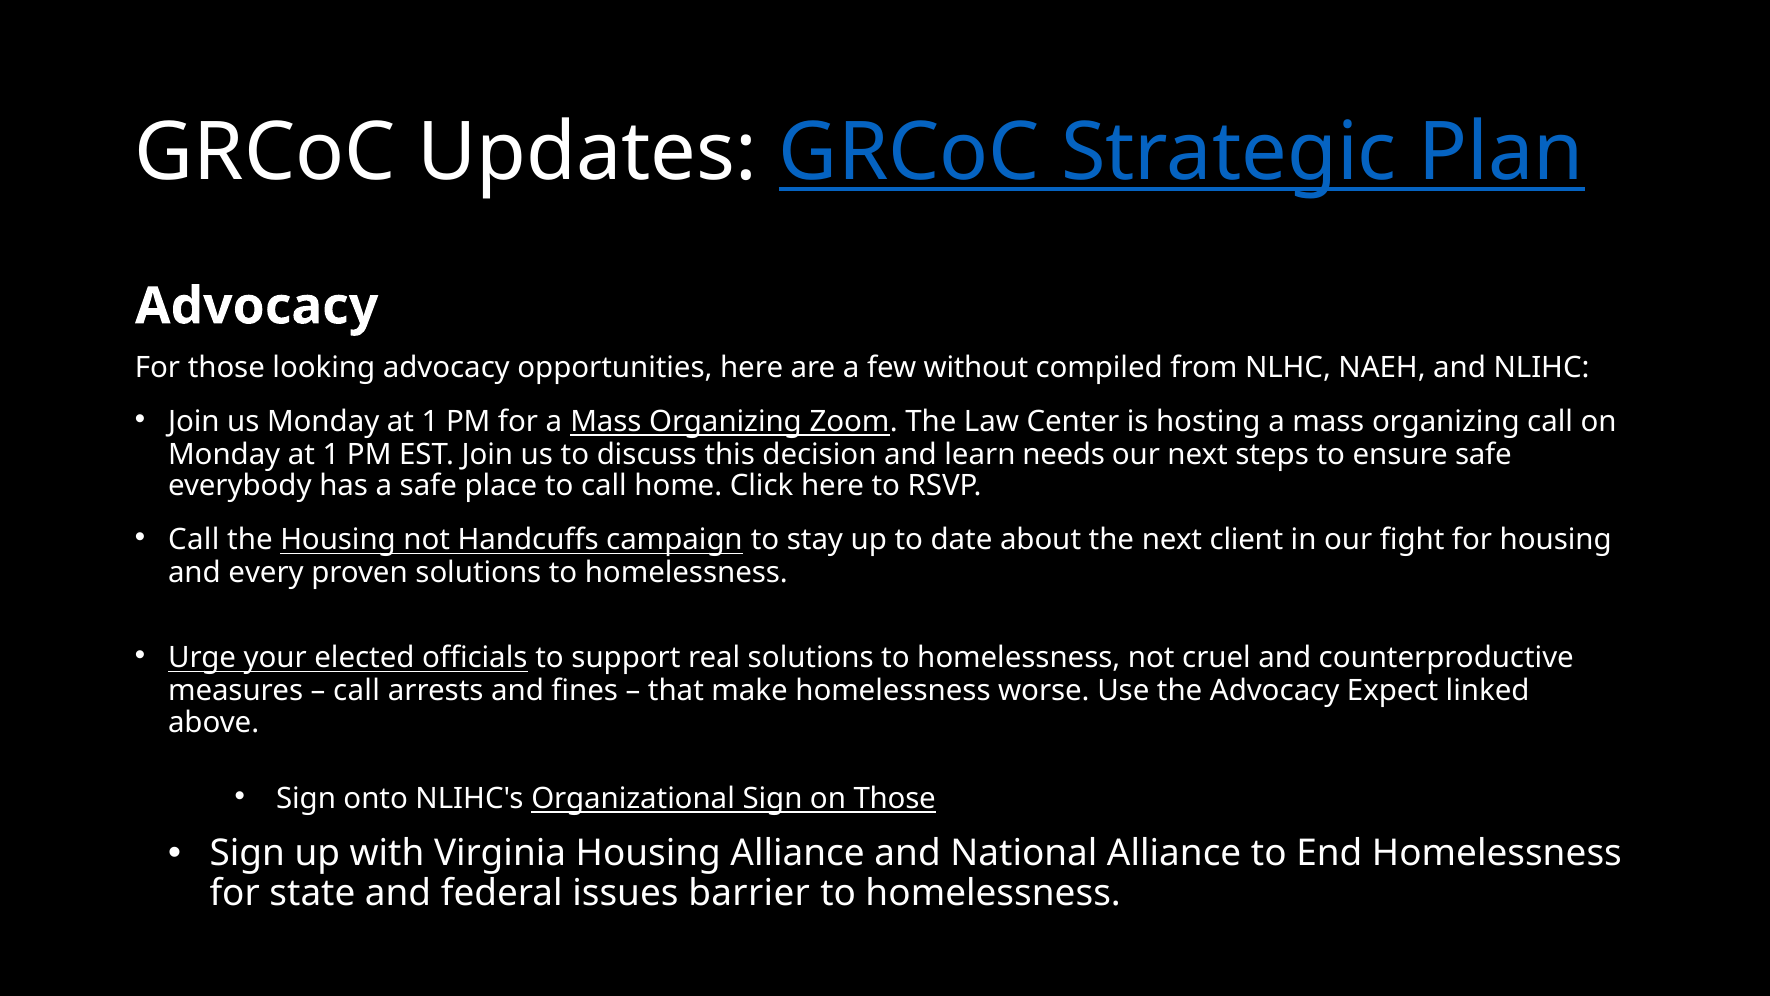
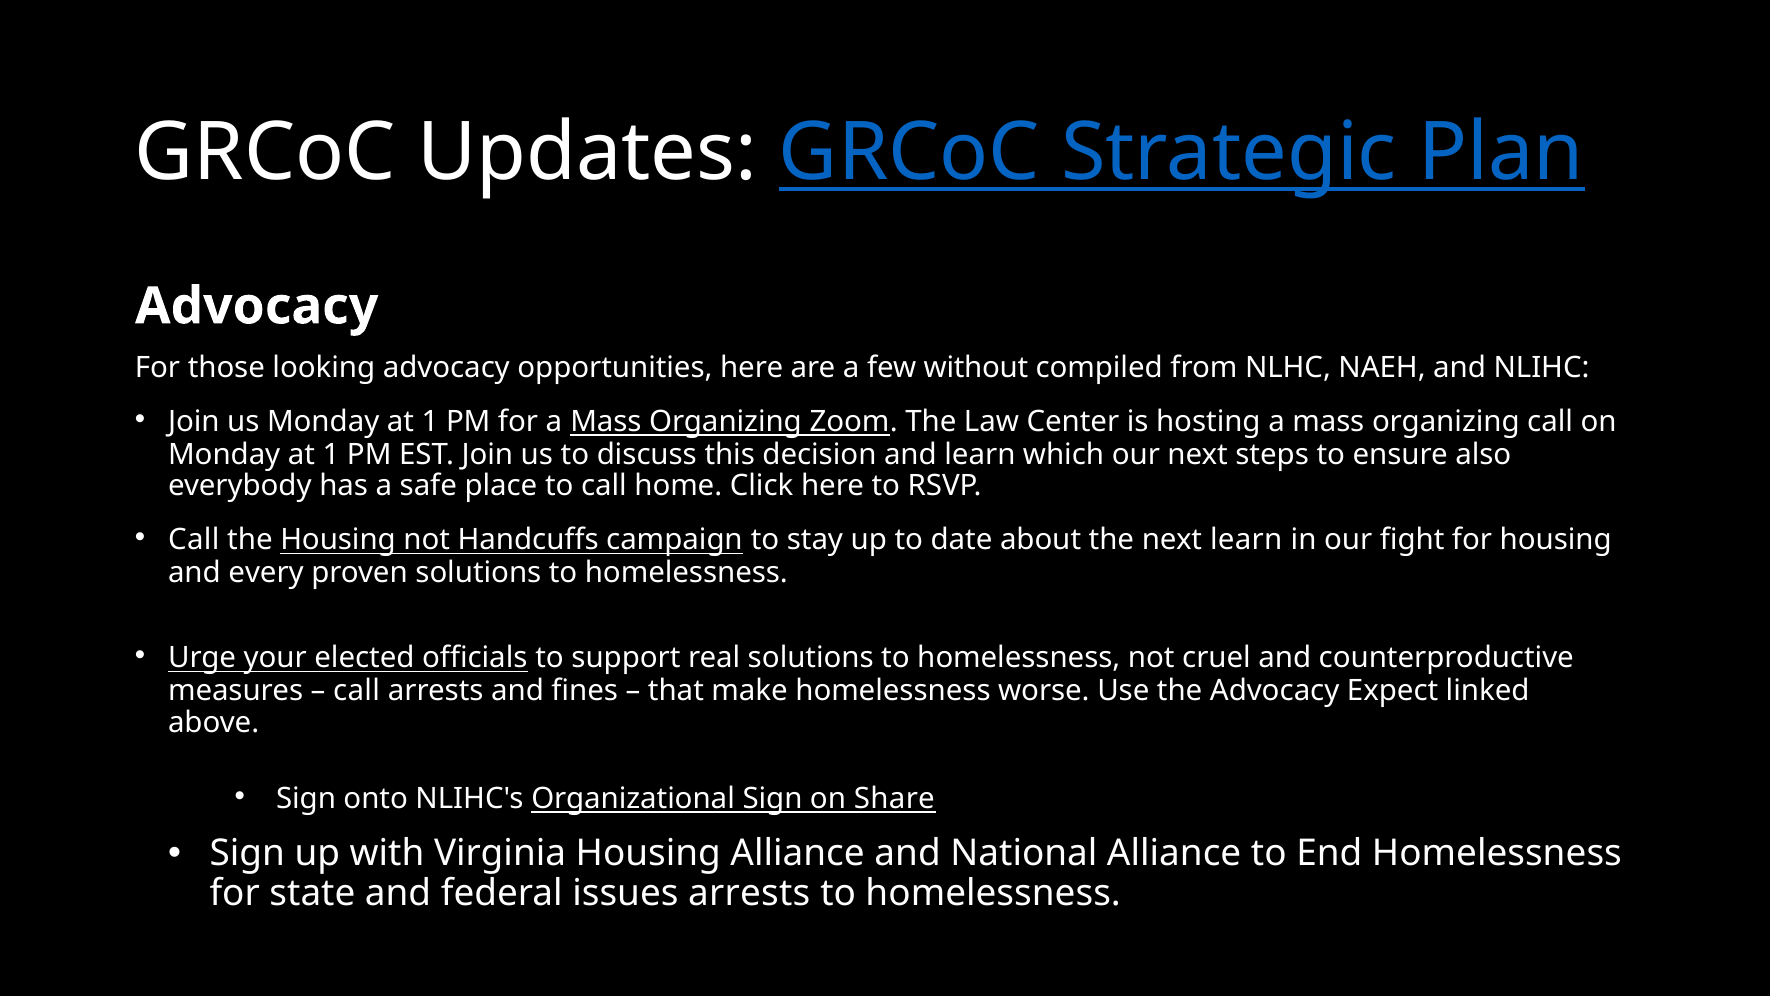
needs: needs -> which (1063, 454)
ensure safe: safe -> also (1483, 454)
next client: client -> learn (1246, 540)
on Those: Those -> Share (894, 798)
issues barrier: barrier -> arrests (749, 893)
